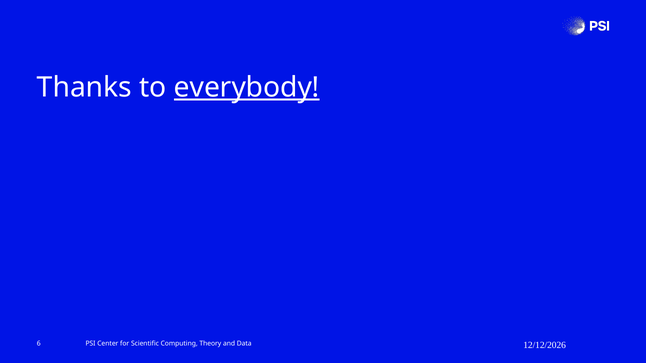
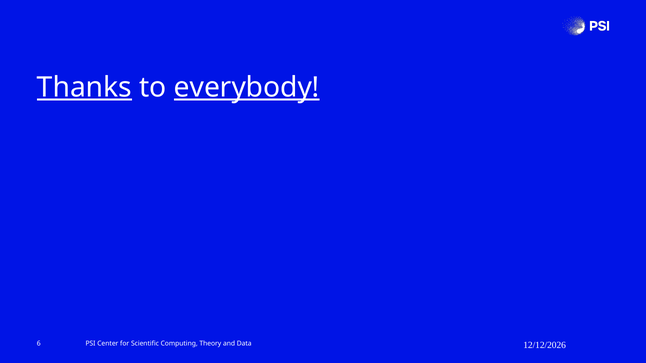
Thanks underline: none -> present (84, 87)
